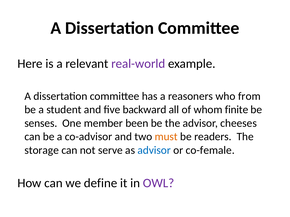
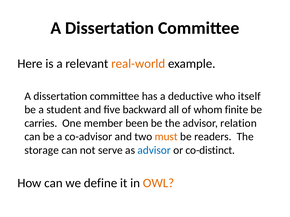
real-world colour: purple -> orange (138, 64)
reasoners: reasoners -> deductive (191, 96)
from: from -> itself (249, 96)
senses: senses -> carries (41, 123)
cheeses: cheeses -> relation (239, 123)
co-female: co-female -> co-distinct (210, 151)
OWL colour: purple -> orange (159, 184)
